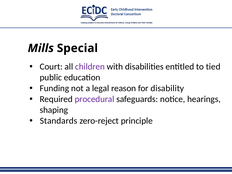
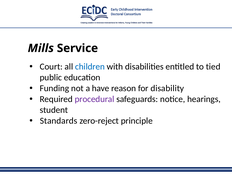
Special: Special -> Service (77, 48)
children colour: purple -> blue (90, 67)
legal: legal -> have (101, 88)
shaping: shaping -> student (54, 110)
